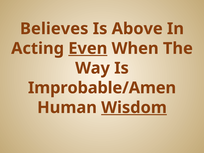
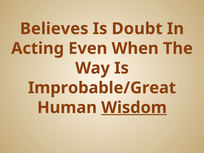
Above: Above -> Doubt (137, 29)
Even underline: present -> none (88, 48)
Improbable/Amen: Improbable/Amen -> Improbable/Great (102, 88)
